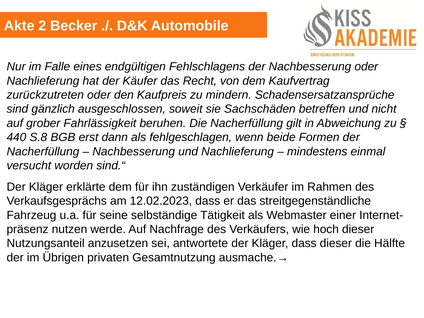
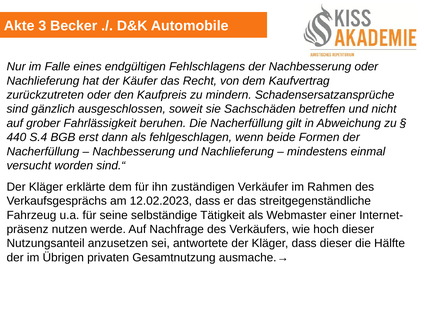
2: 2 -> 3 (42, 26)
S.8: S.8 -> S.4 (38, 137)
